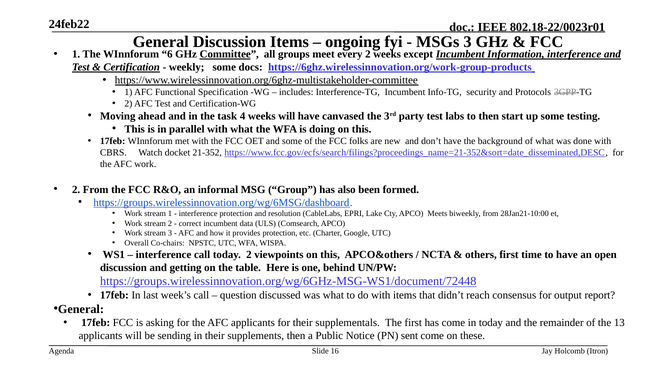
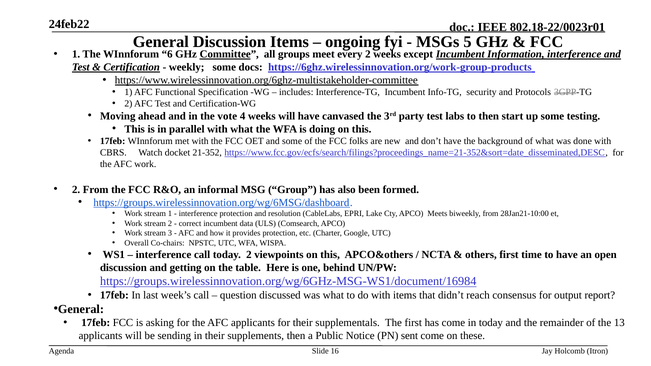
MSGs 3: 3 -> 5 (468, 42)
task: task -> vote (227, 116)
https://groups.wirelessinnovation.org/wg/6GHz-MSG-WS1/document/72448: https://groups.wirelessinnovation.org/wg/6GHz-MSG-WS1/document/72448 -> https://groups.wirelessinnovation.org/wg/6GHz-MSG-WS1/document/16984 (288, 282)
